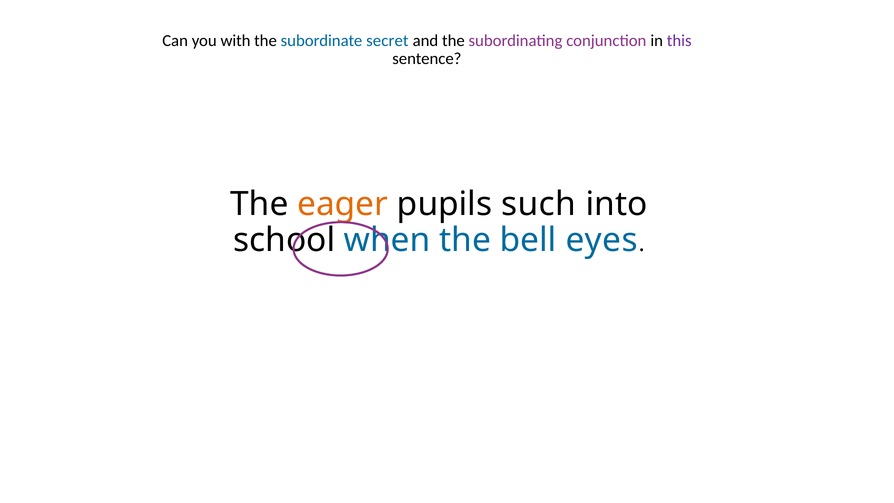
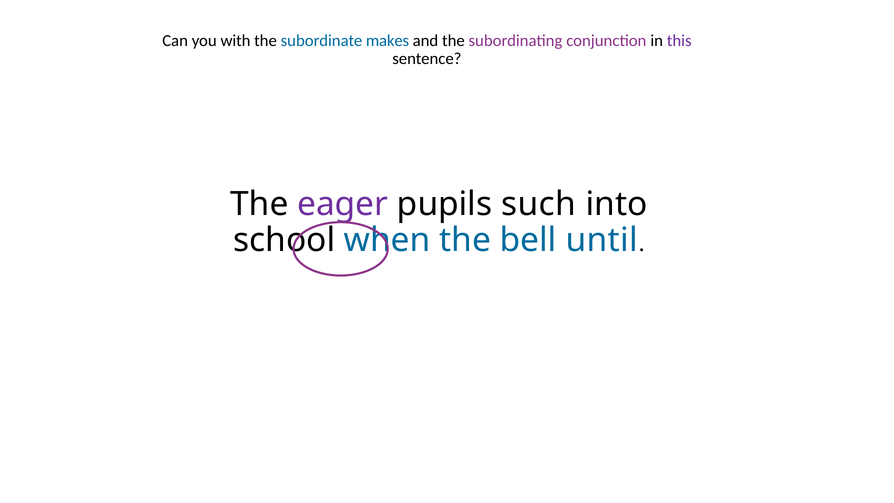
secret: secret -> makes (388, 41)
eager colour: orange -> purple (343, 204)
eyes: eyes -> until (602, 240)
